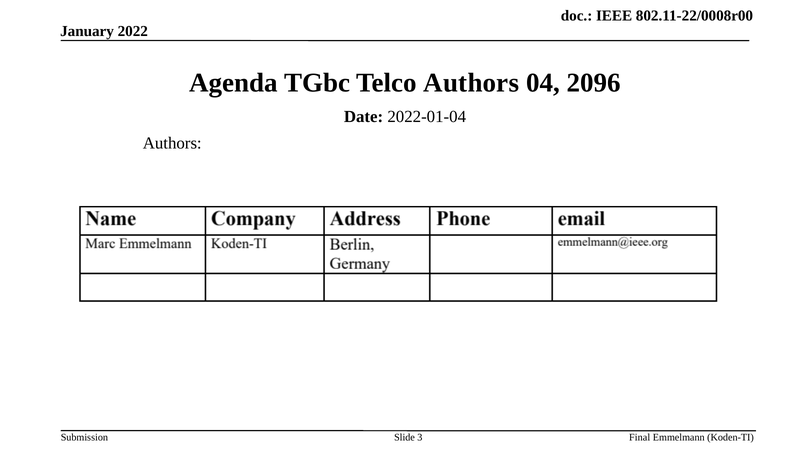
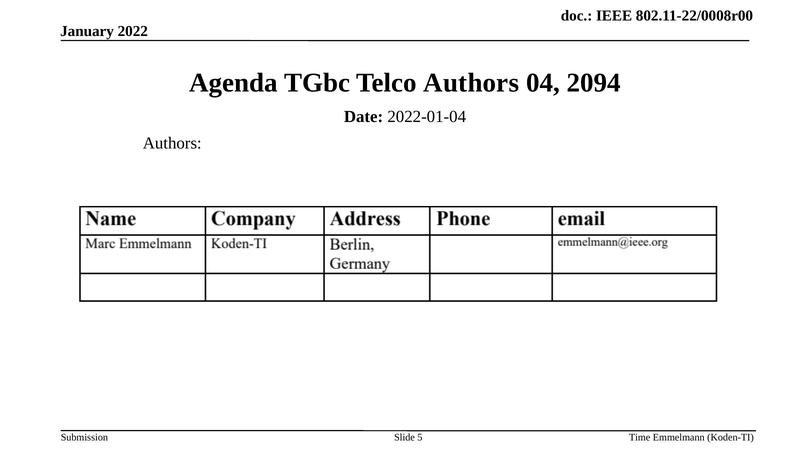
2096: 2096 -> 2094 (594, 83)
3: 3 -> 5 (420, 437)
Final: Final -> Time (640, 437)
